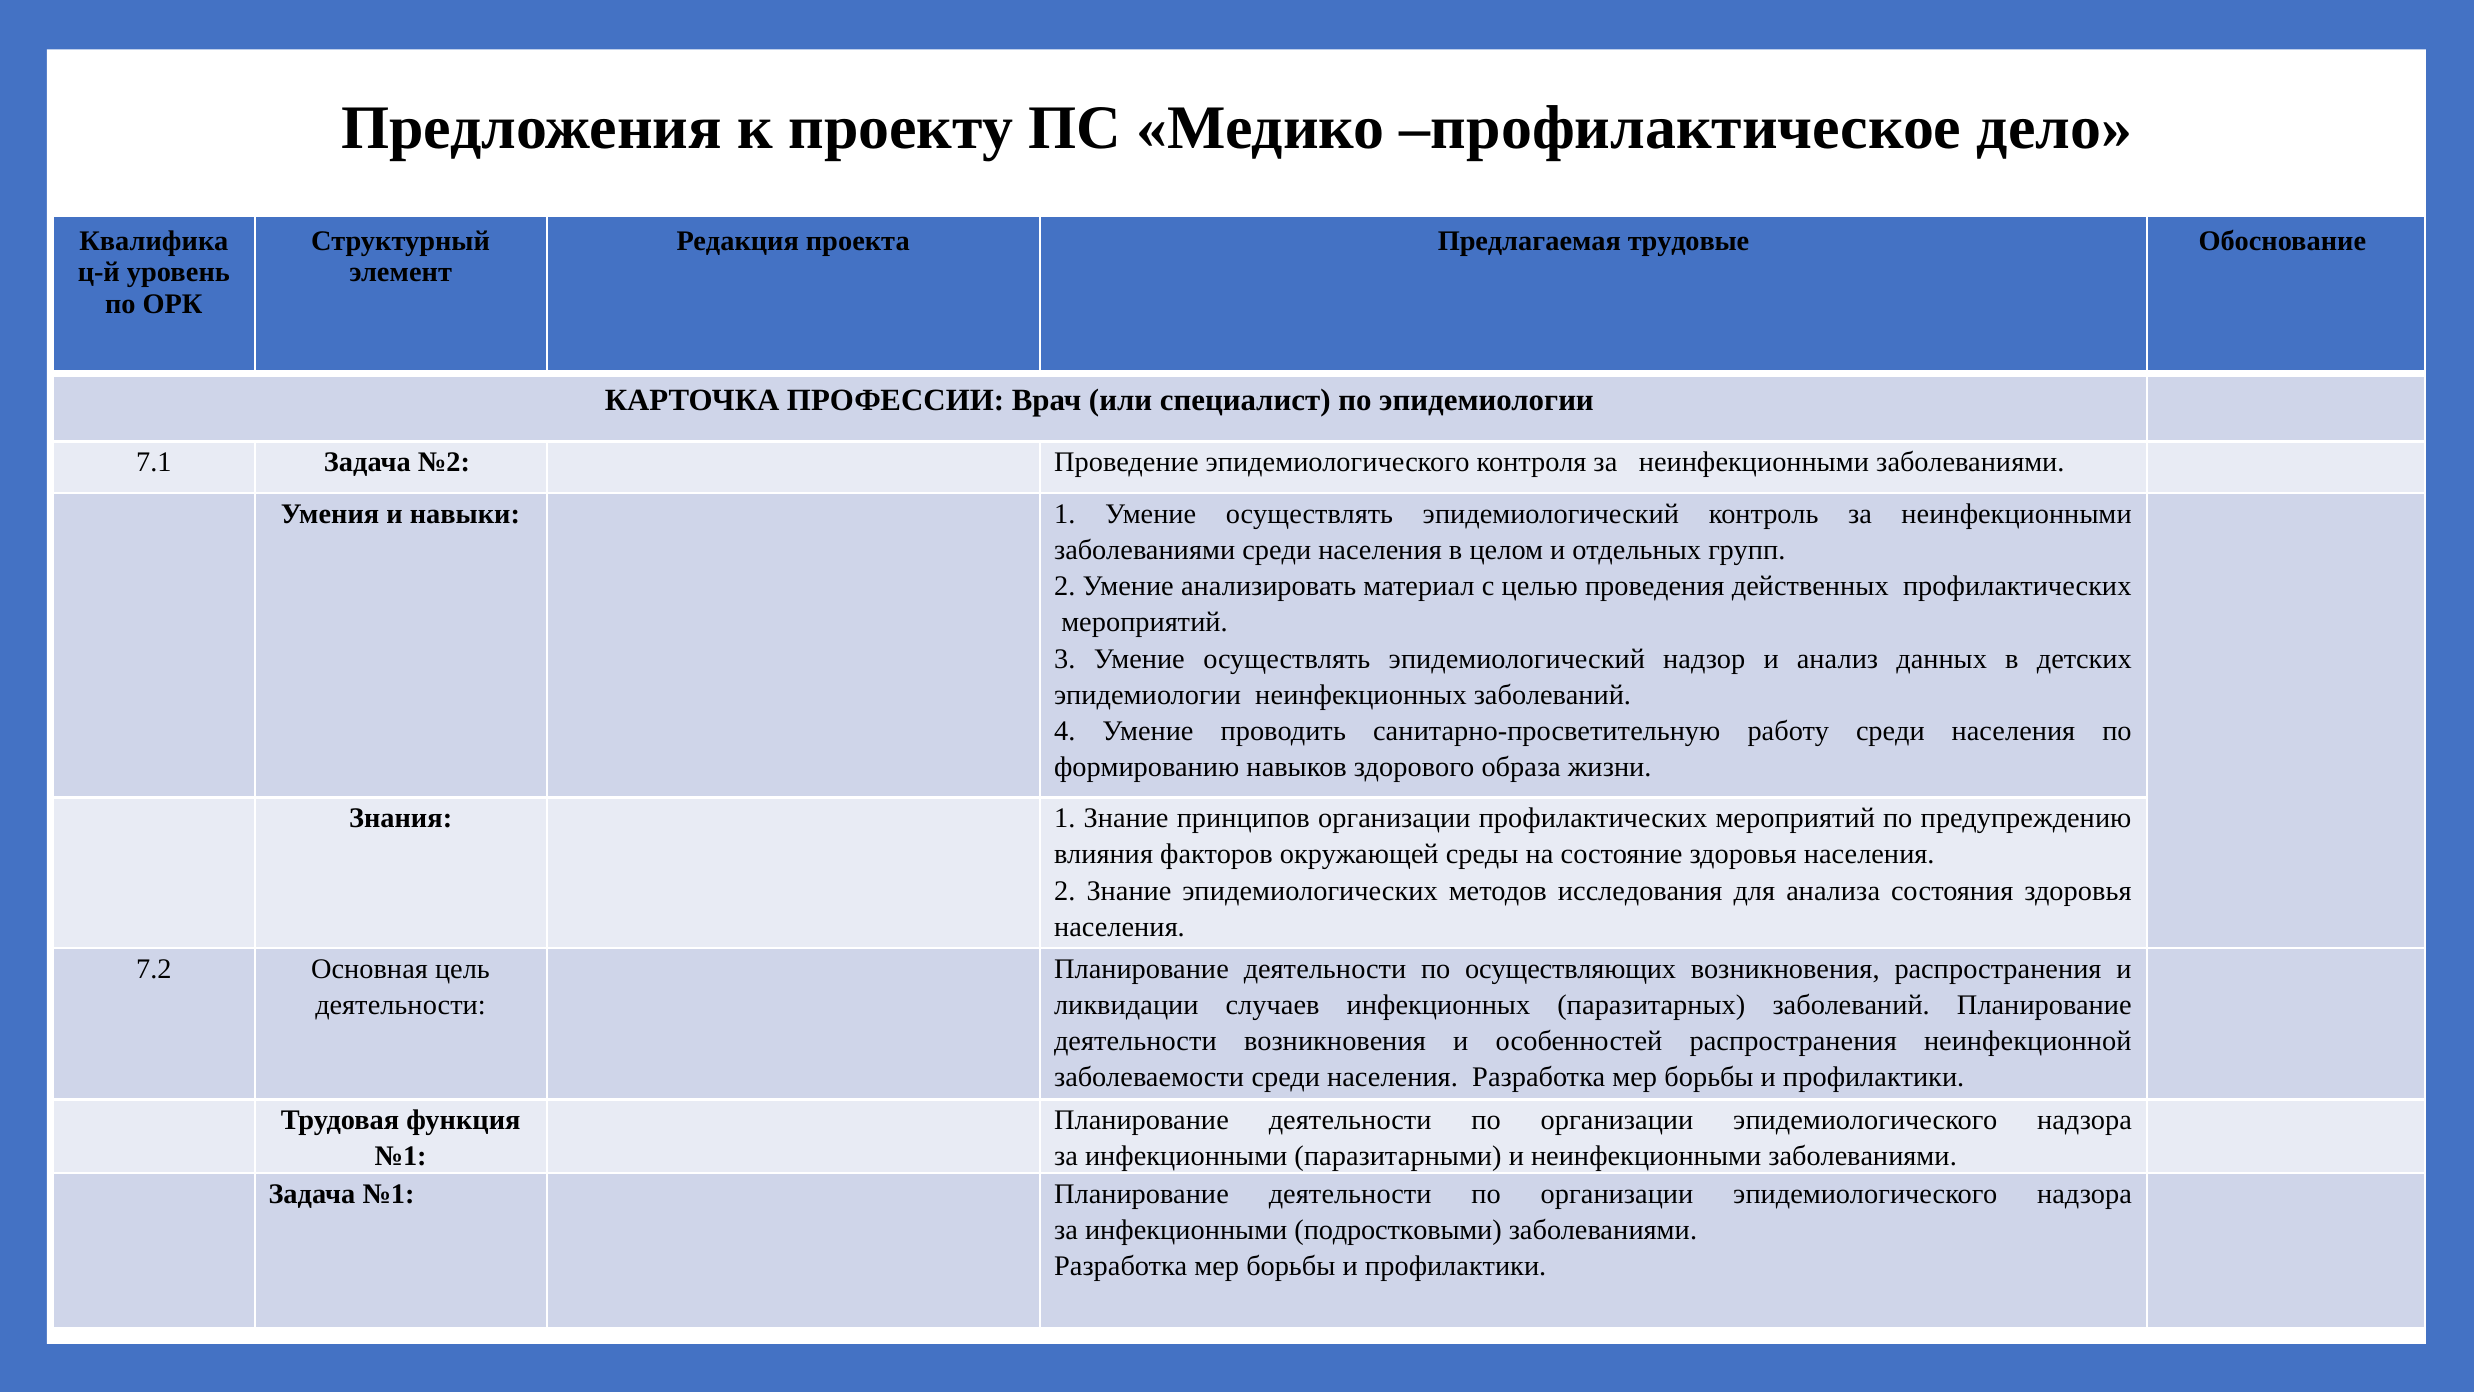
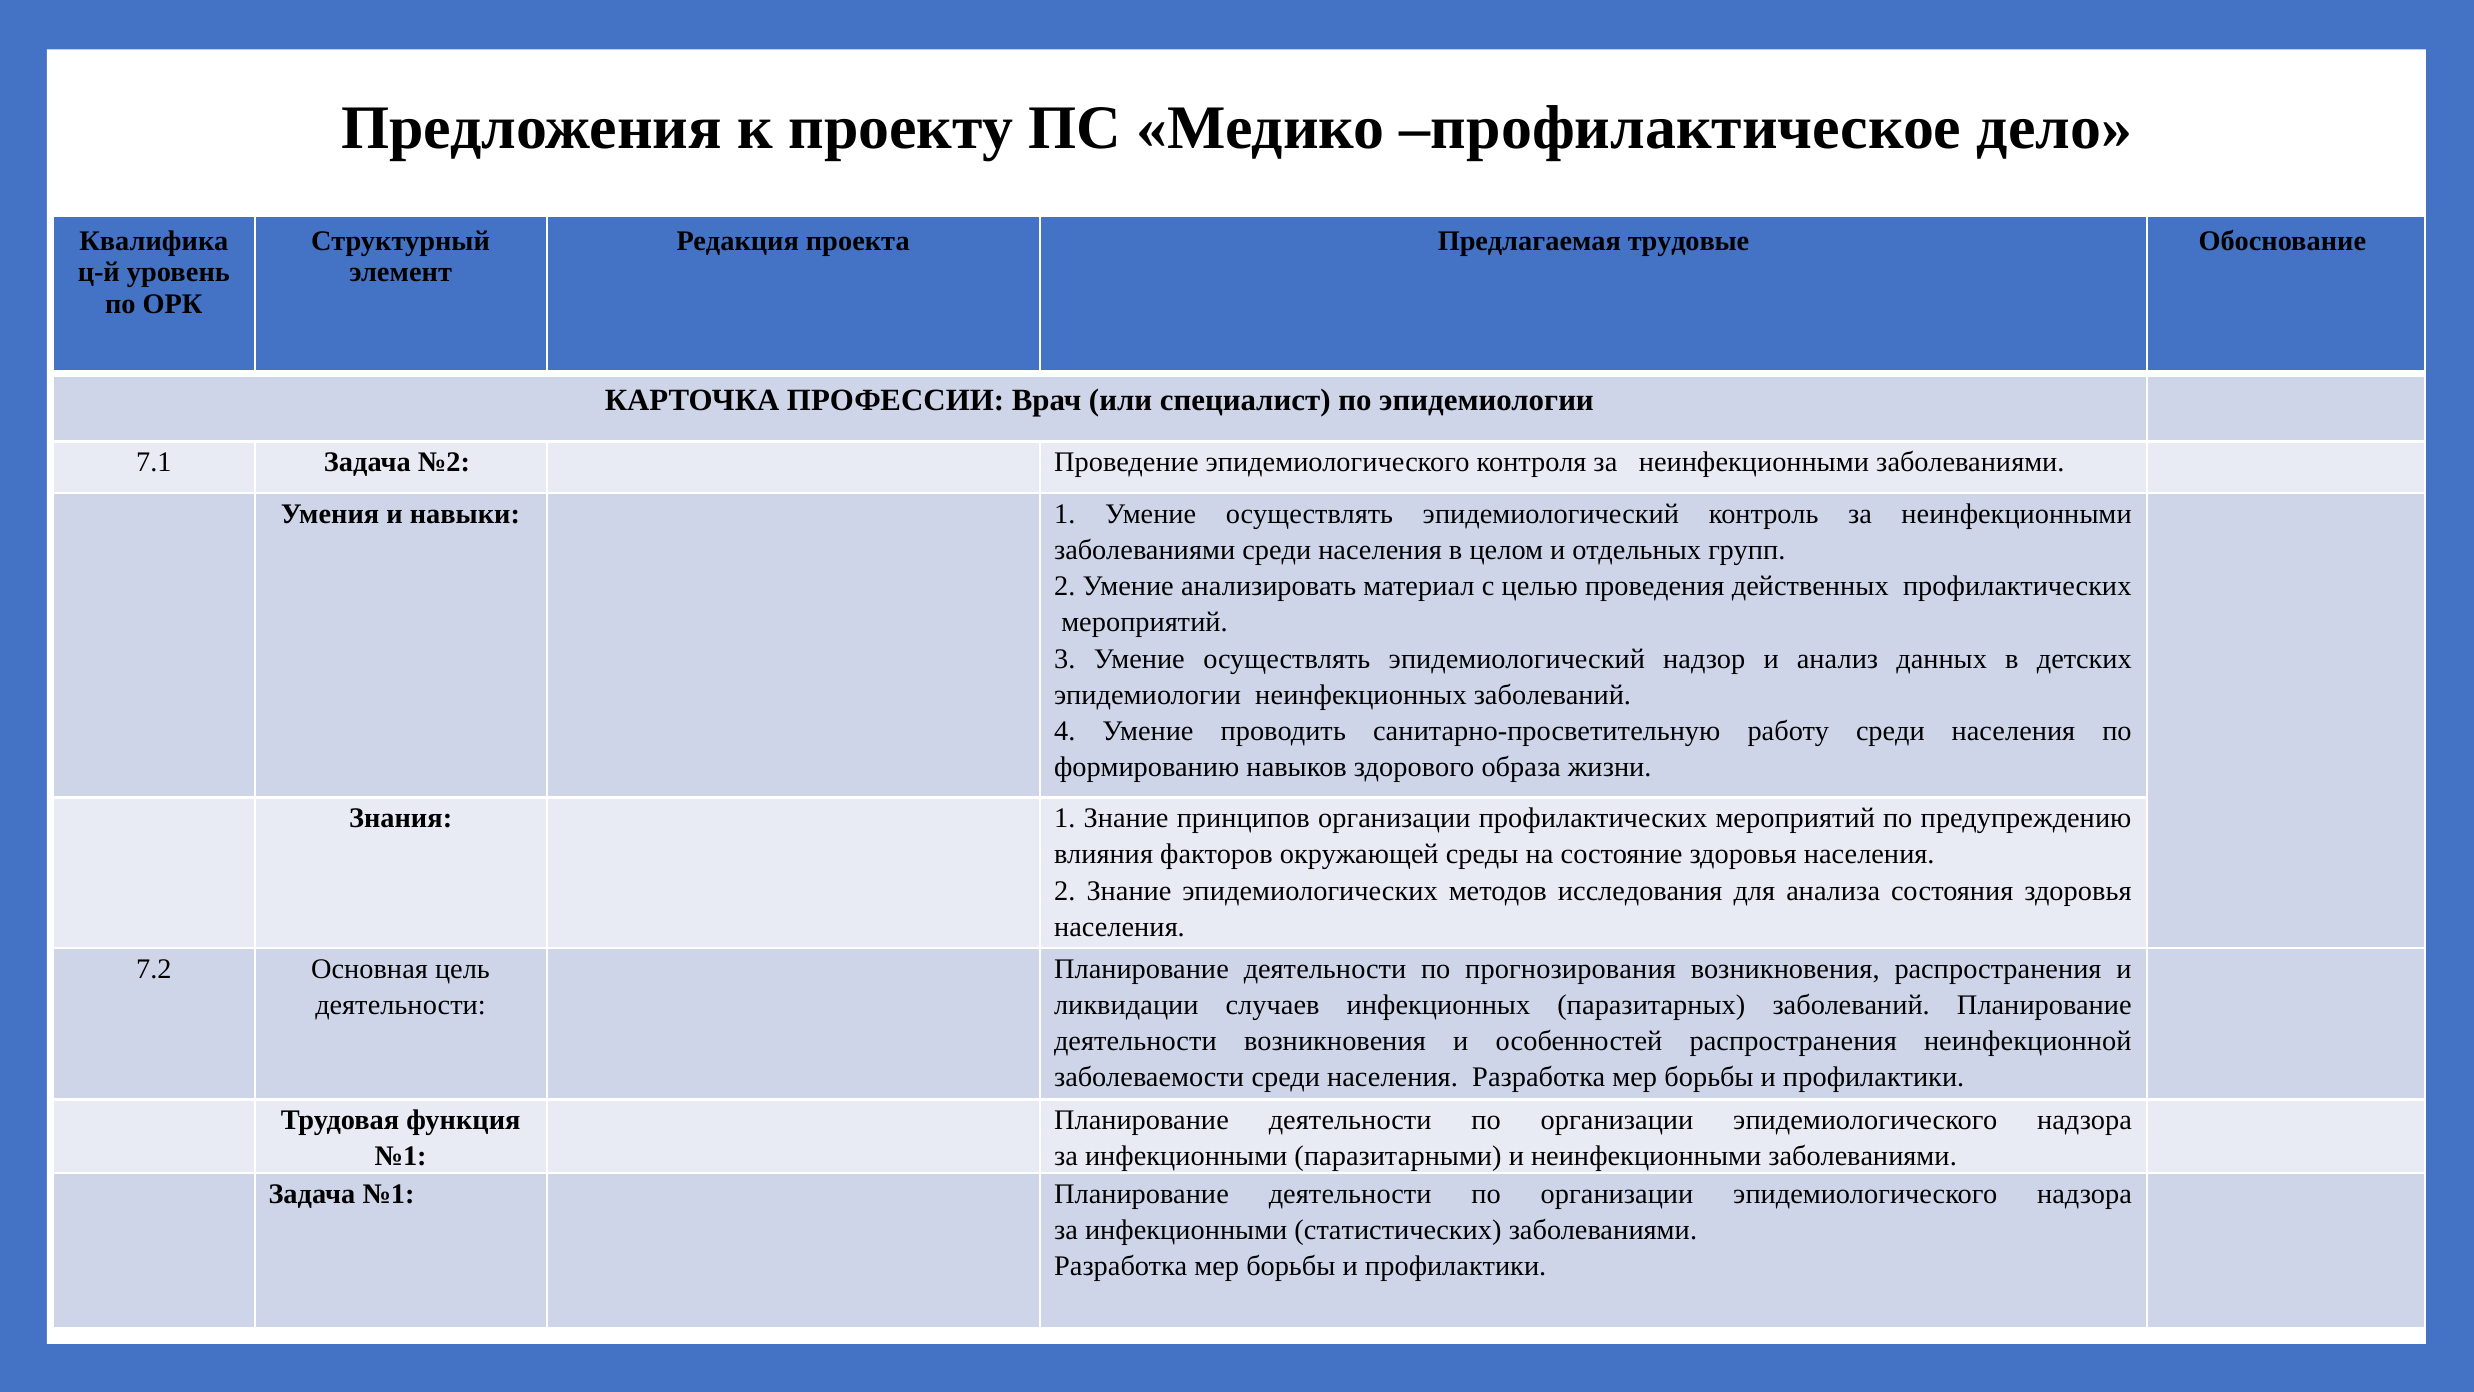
осуществляющих: осуществляющих -> прогнозирования (1571, 969)
подростковыми: подростковыми -> статистических (1398, 1230)
